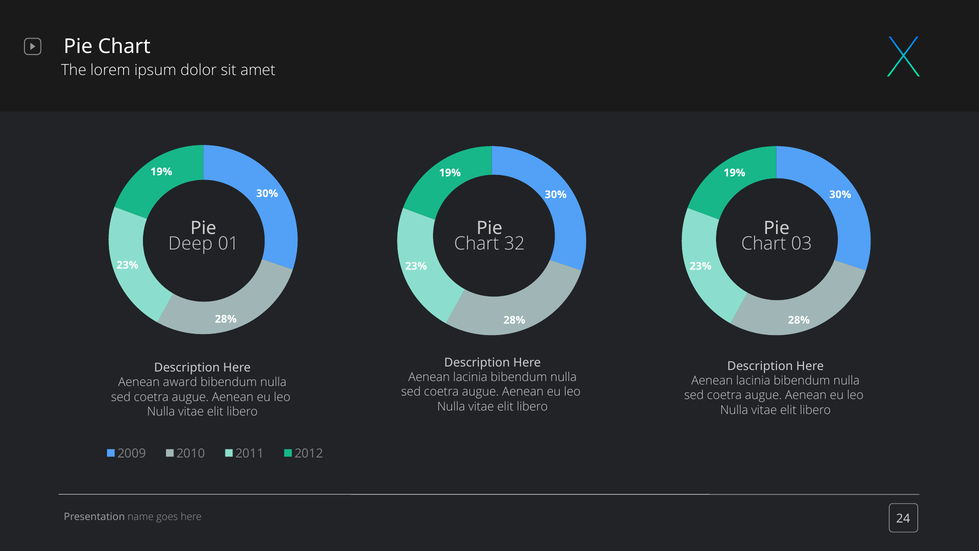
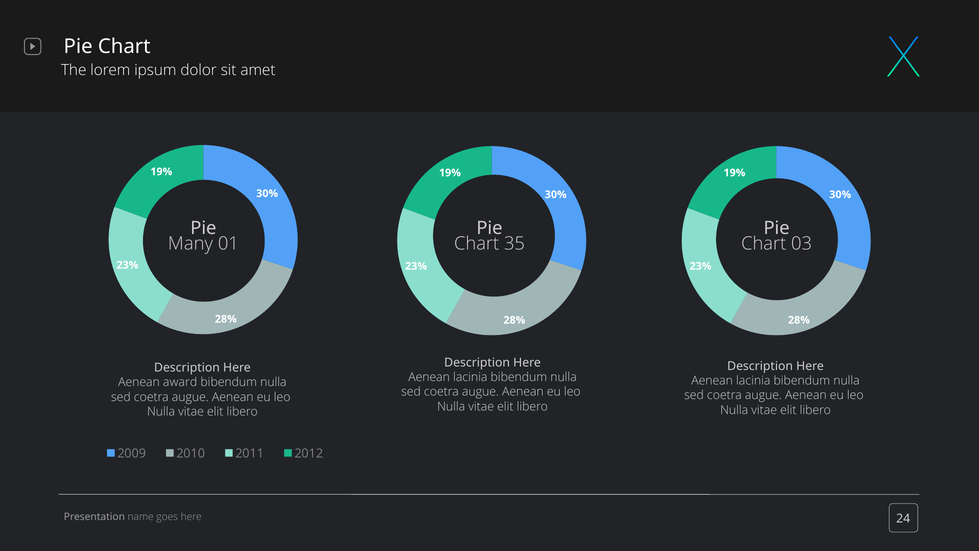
Deep: Deep -> Many (190, 243)
32: 32 -> 35 (514, 243)
